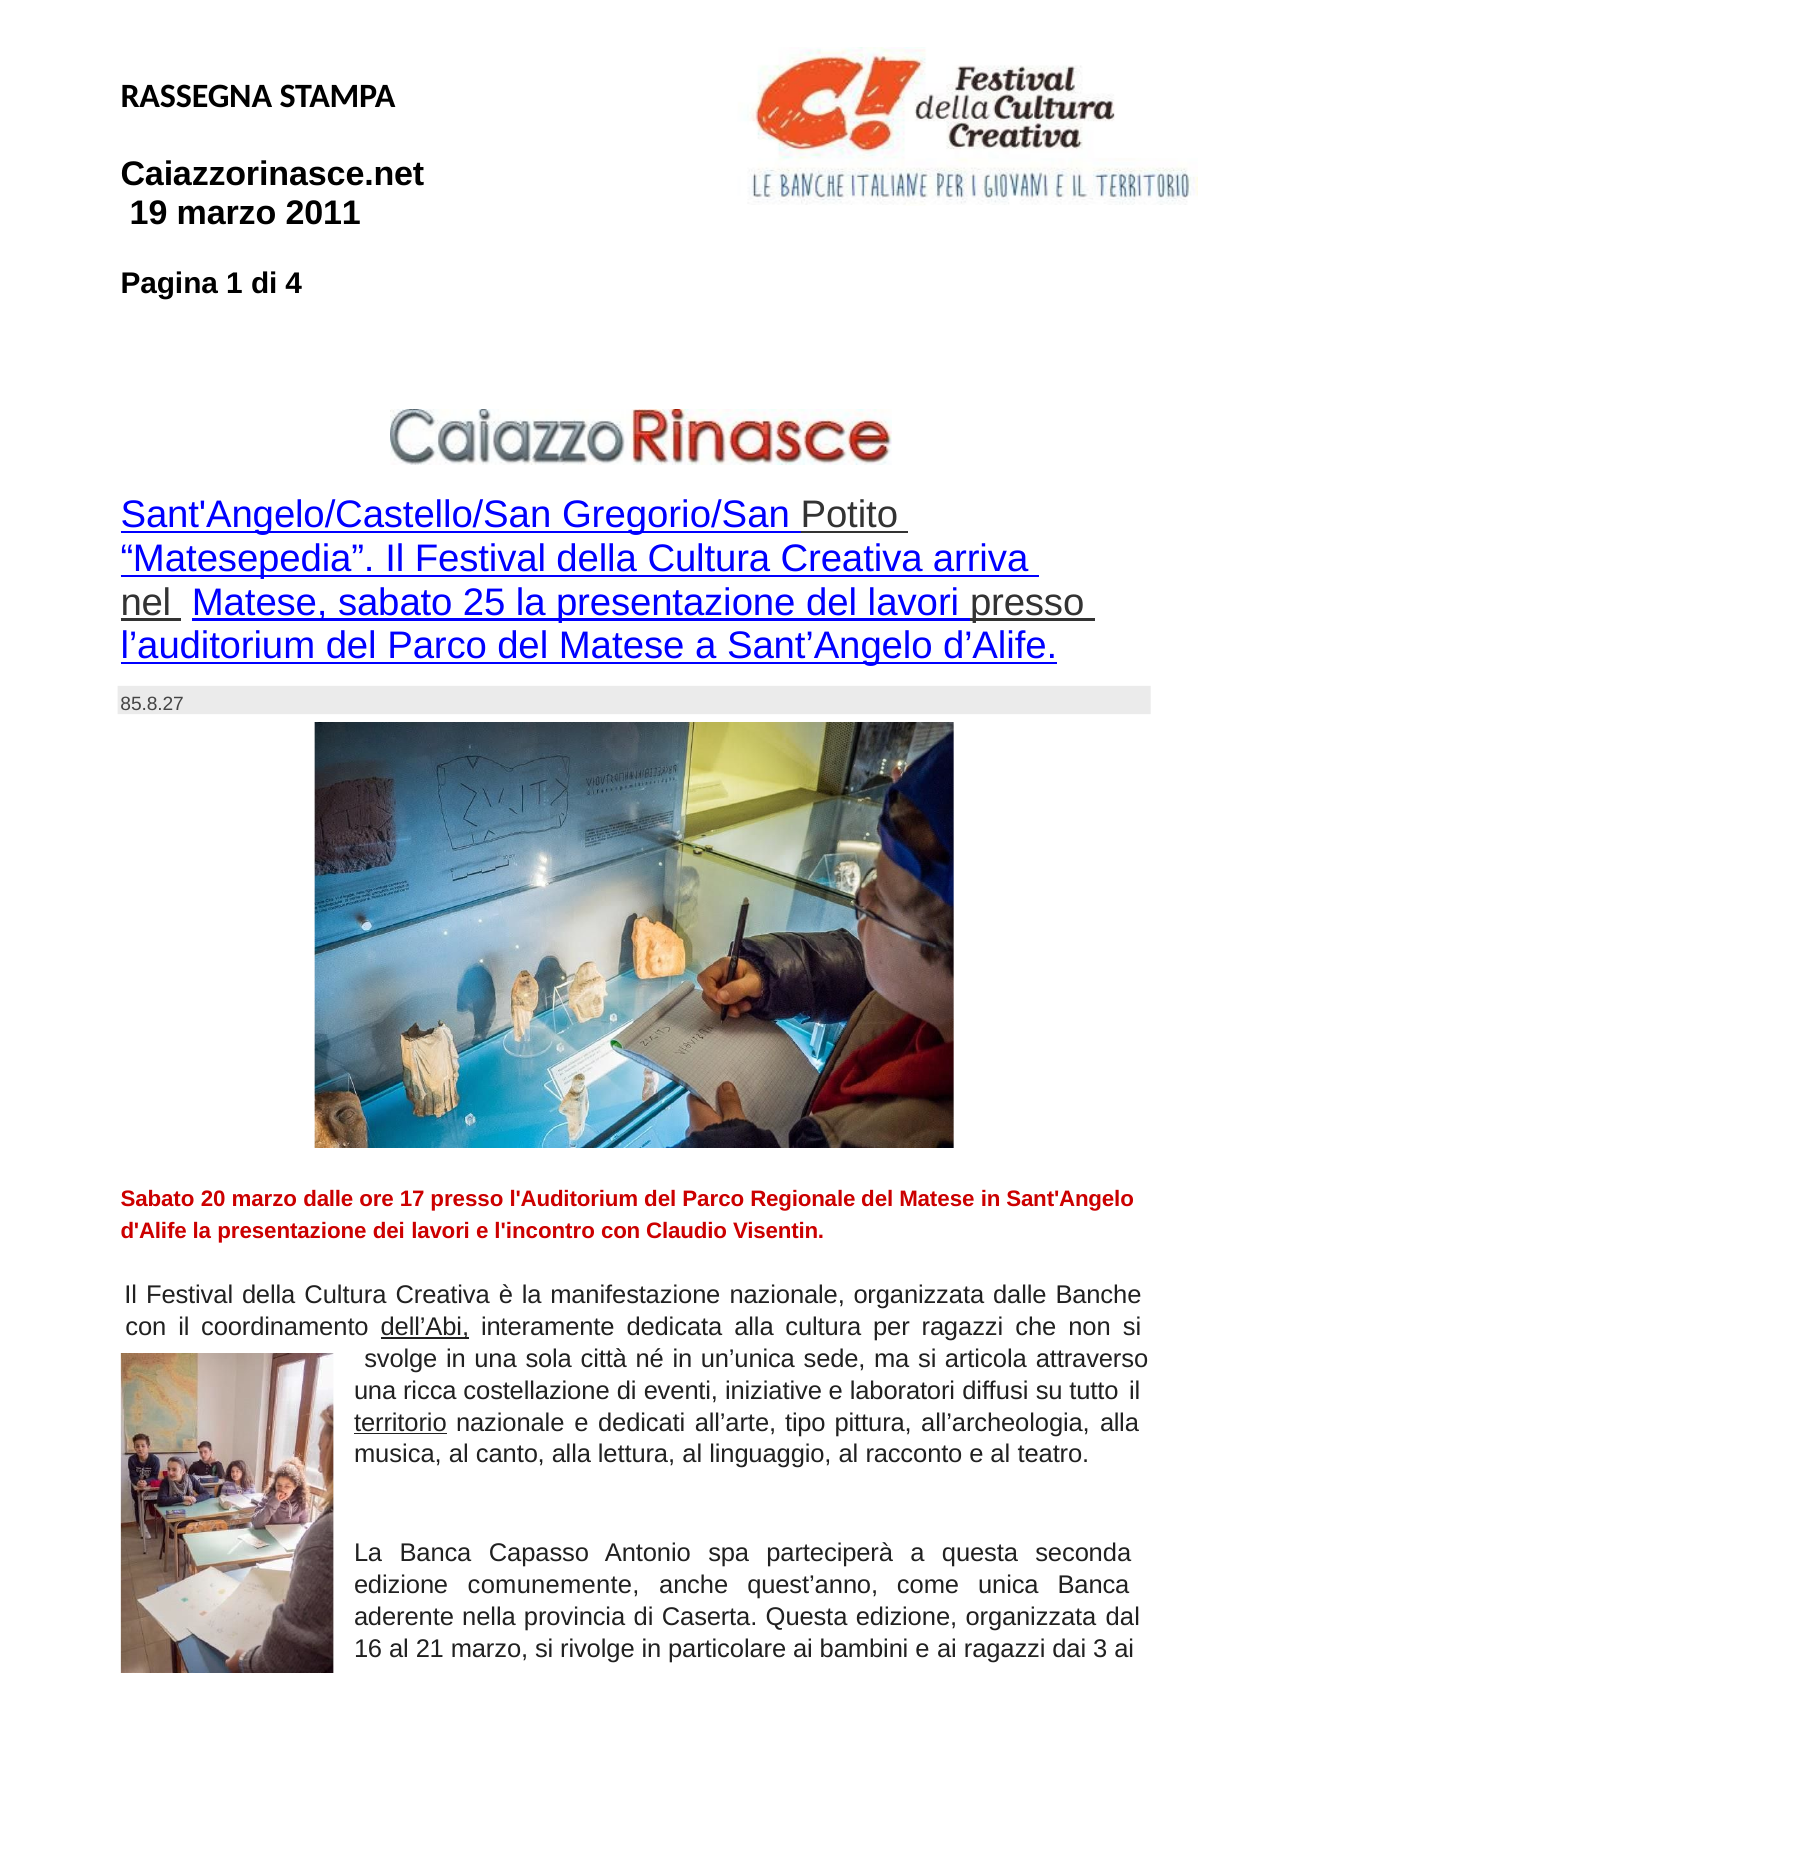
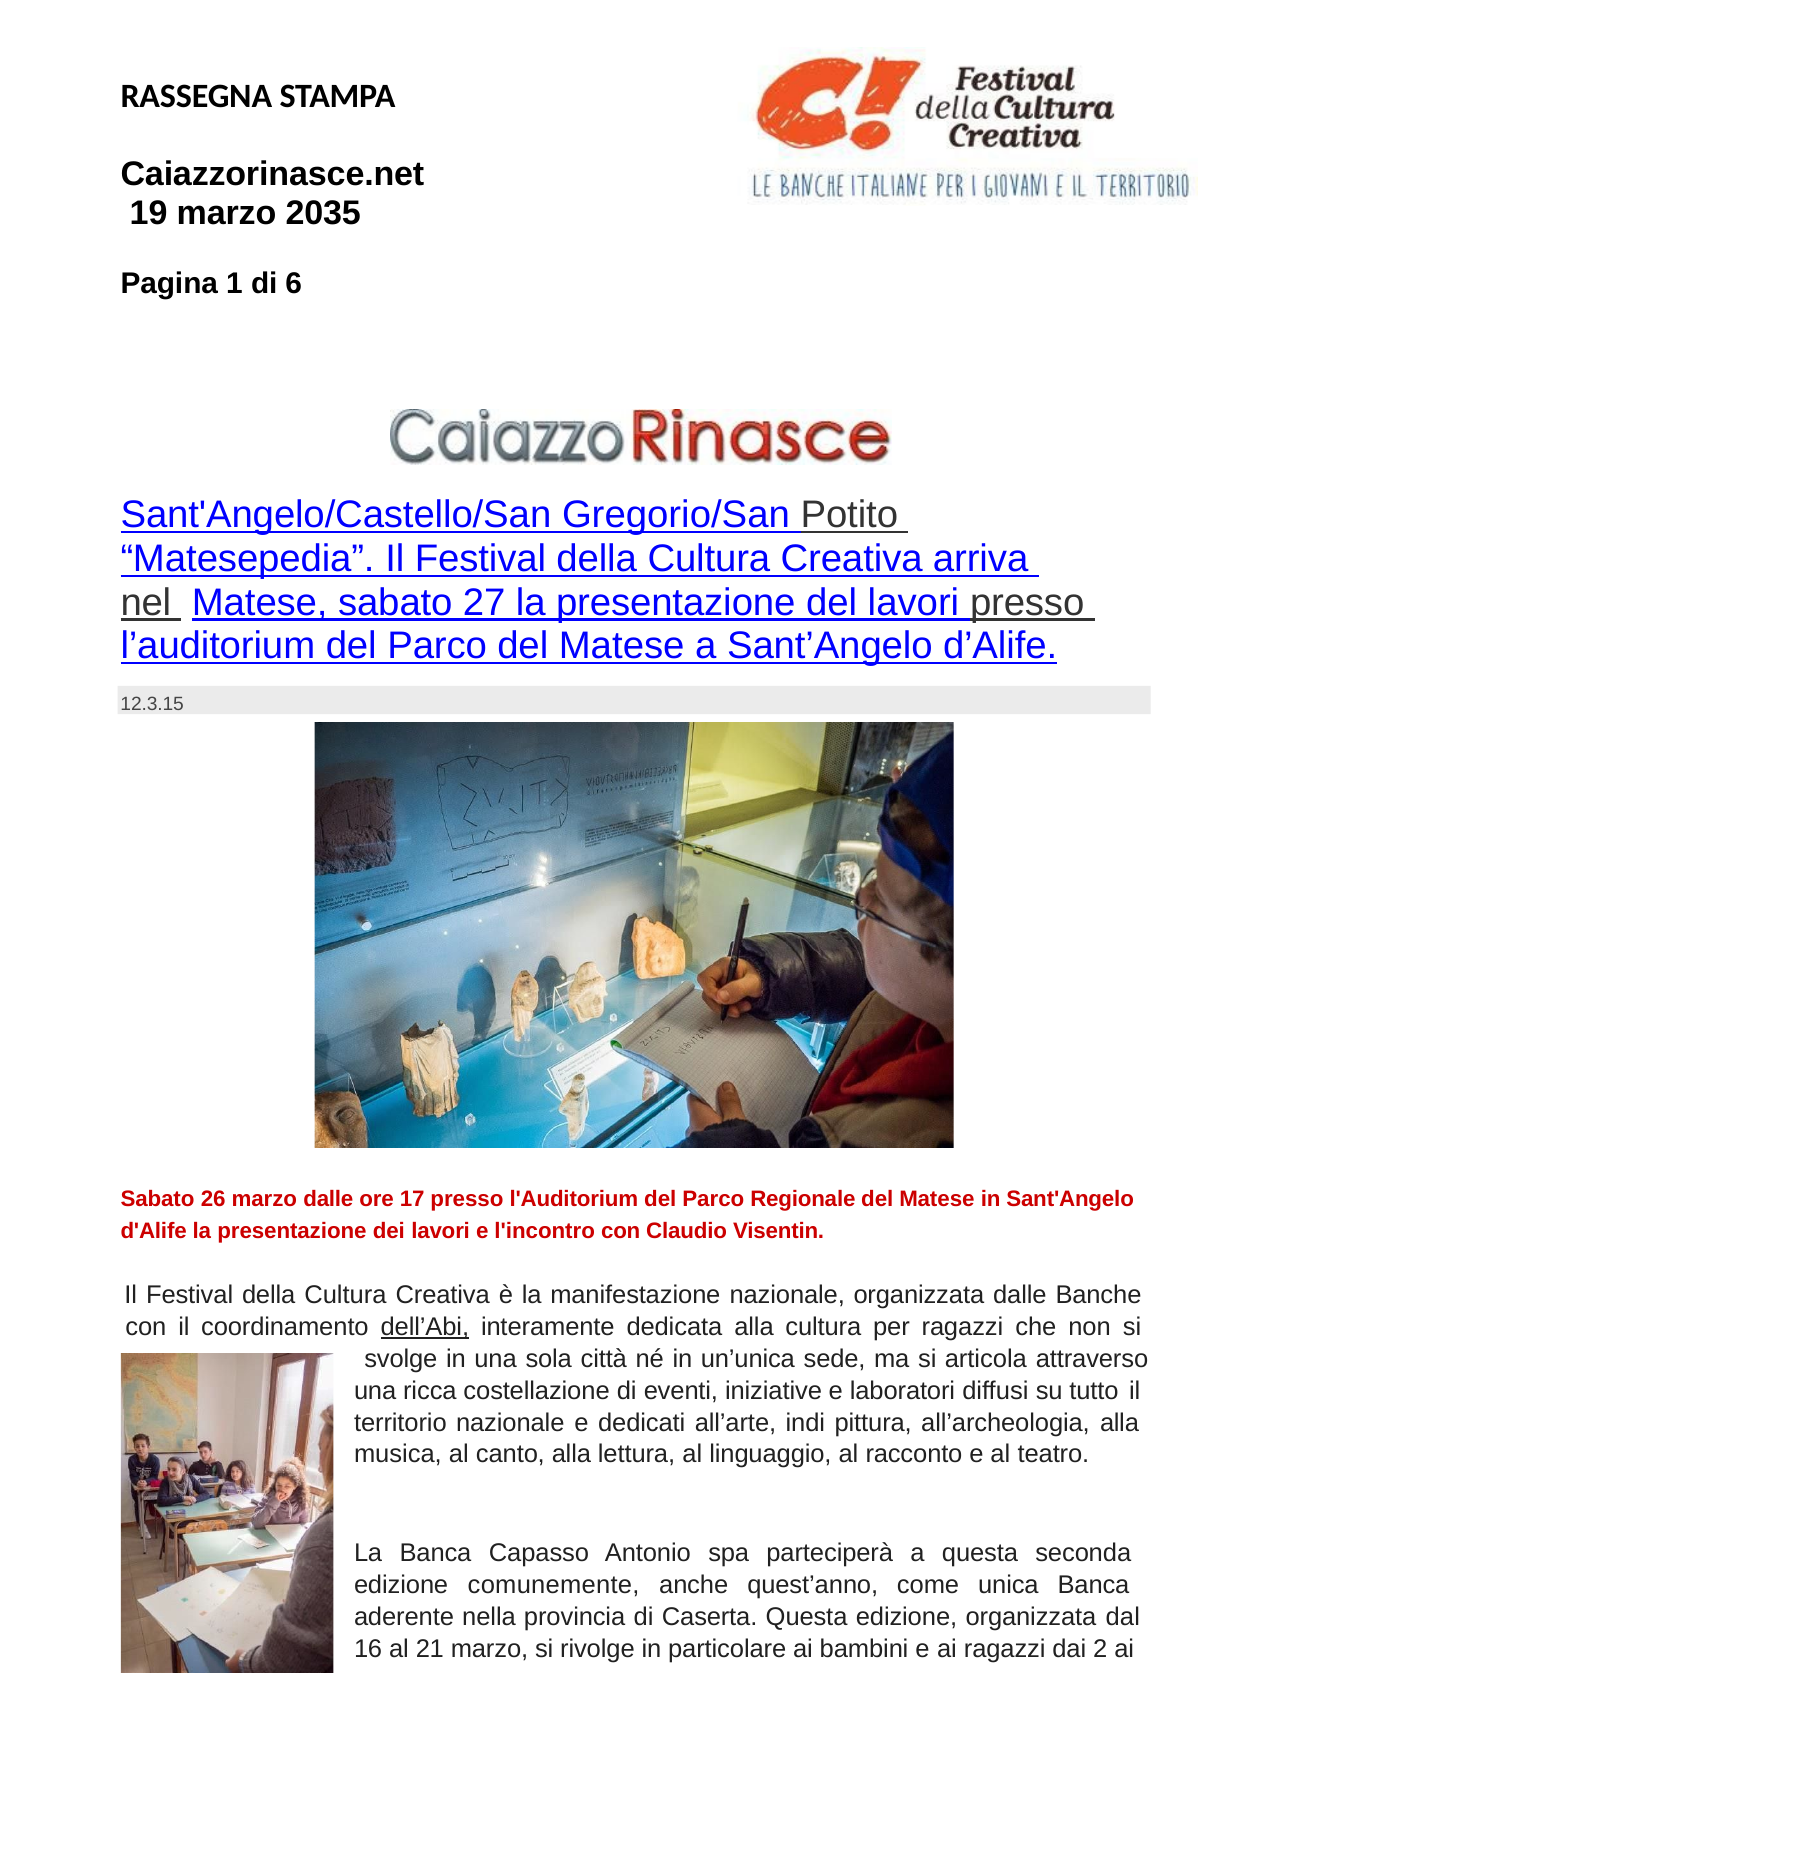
2011: 2011 -> 2035 (323, 213)
4: 4 -> 6 (294, 283)
25: 25 -> 27 (484, 602)
85.8.27: 85.8.27 -> 12.3.15 (152, 704)
20: 20 -> 26 (213, 1199)
territorio underline: present -> none (400, 1422)
tipo: tipo -> indi (805, 1422)
3: 3 -> 2 (1100, 1649)
